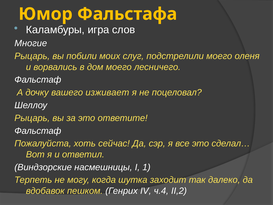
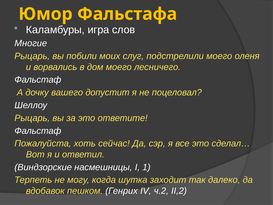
изживает: изживает -> допустит (107, 92)
ч.4: ч.4 -> ч.2 (161, 191)
